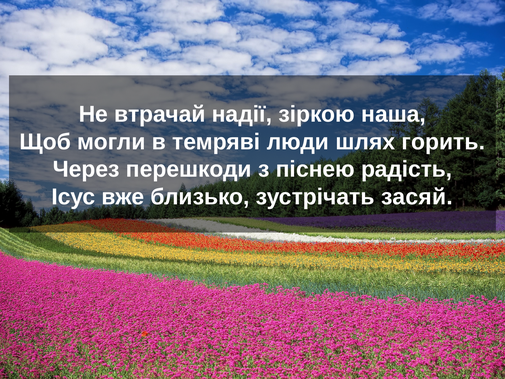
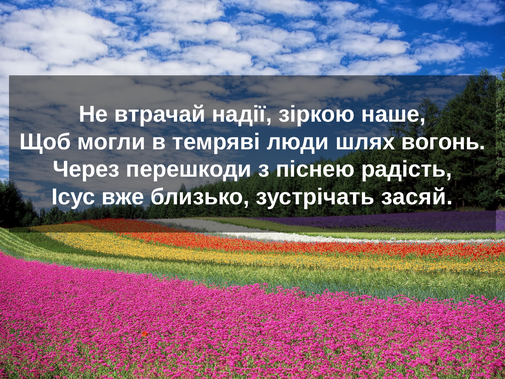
наша: наша -> наше (394, 114)
горить: горить -> вогонь (443, 142)
